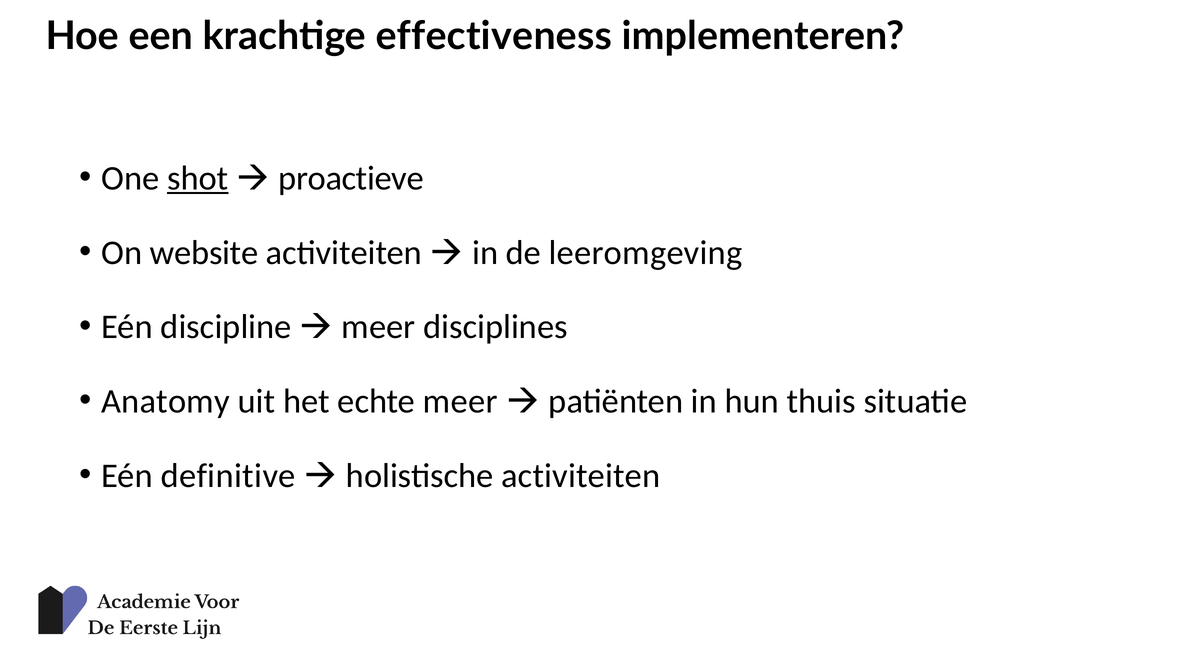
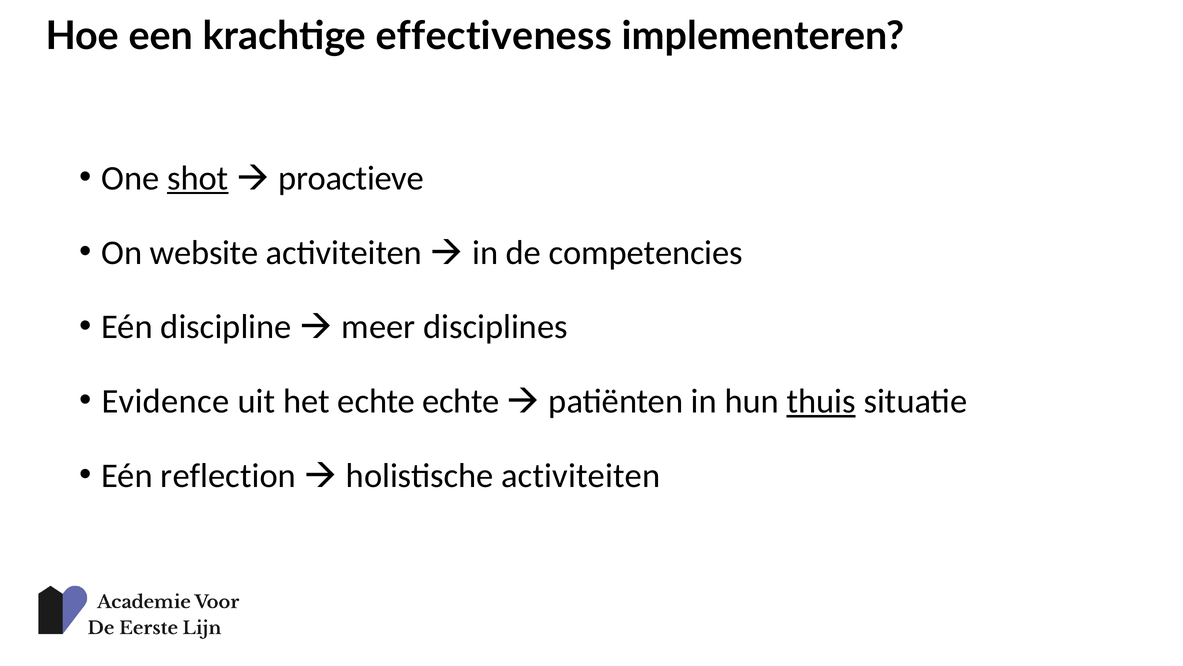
leeromgeving: leeromgeving -> competencies (646, 252)
Anatomy: Anatomy -> Evidence (165, 401)
echte meer: meer -> echte (461, 401)
thuis underline: none -> present (821, 401)
definitive: definitive -> reflection (228, 475)
